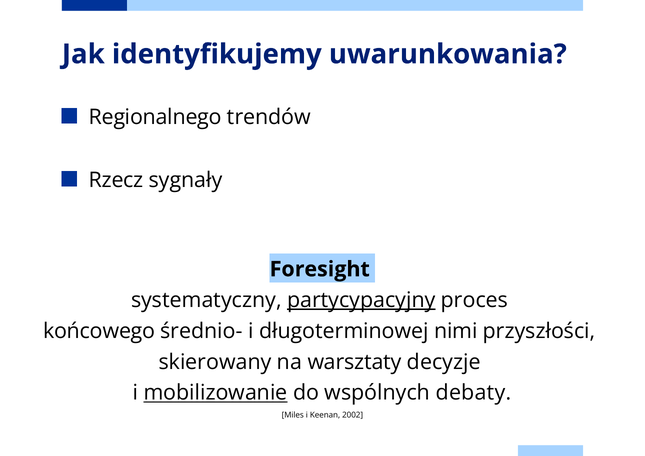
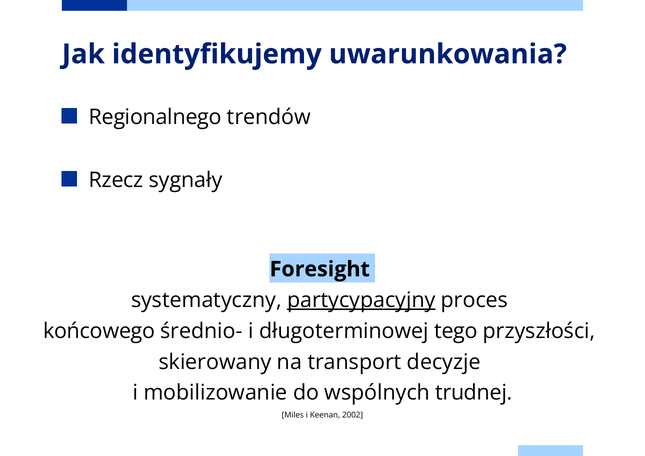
nimi: nimi -> tego (456, 331)
warsztaty: warsztaty -> transport (354, 362)
mobilizowanie underline: present -> none (216, 393)
debaty: debaty -> trudnej (474, 393)
